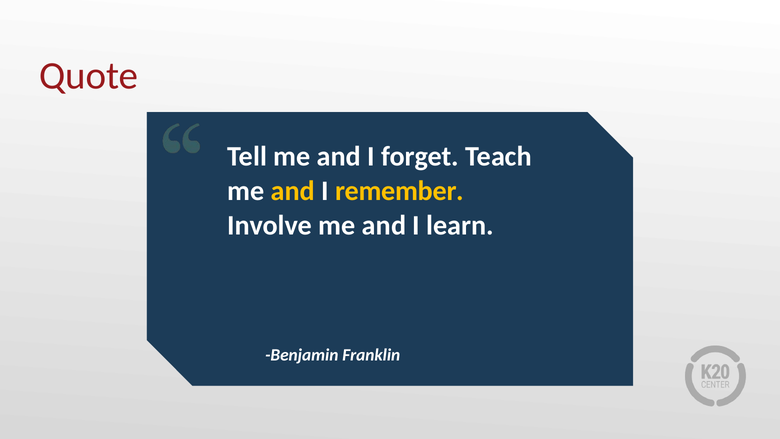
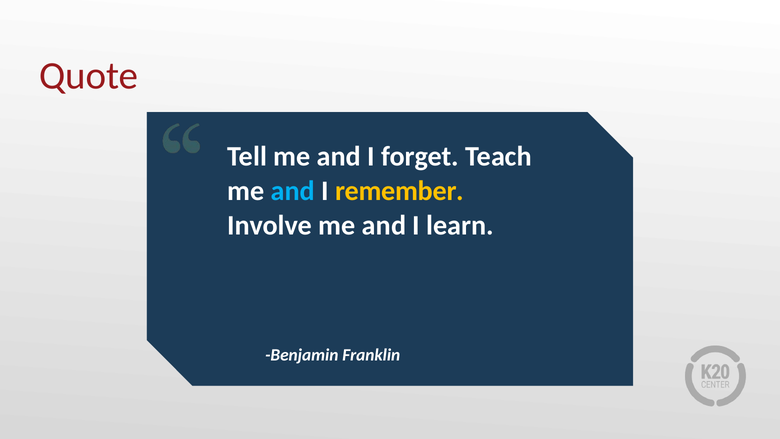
and colour: yellow -> light blue (293, 191)
